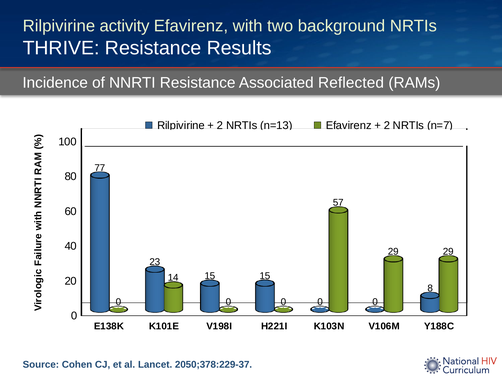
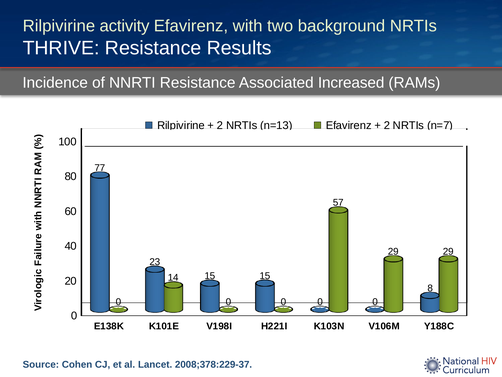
Reflected: Reflected -> Increased (351, 82)
2050;378:229-37: 2050;378:229-37 -> 2008;378:229-37 (214, 364)
